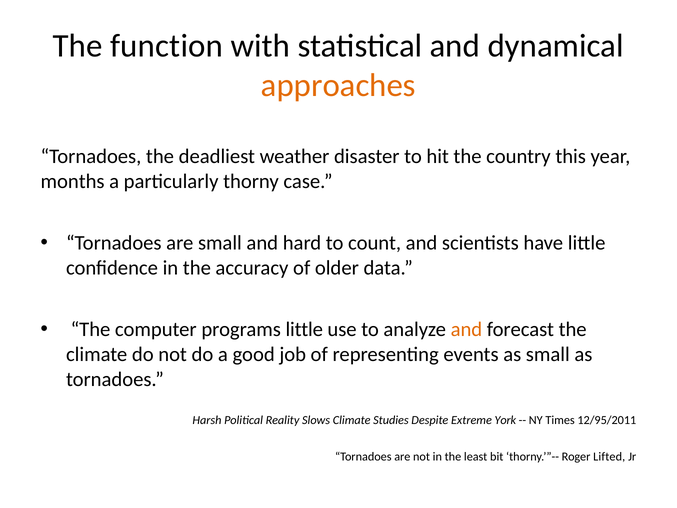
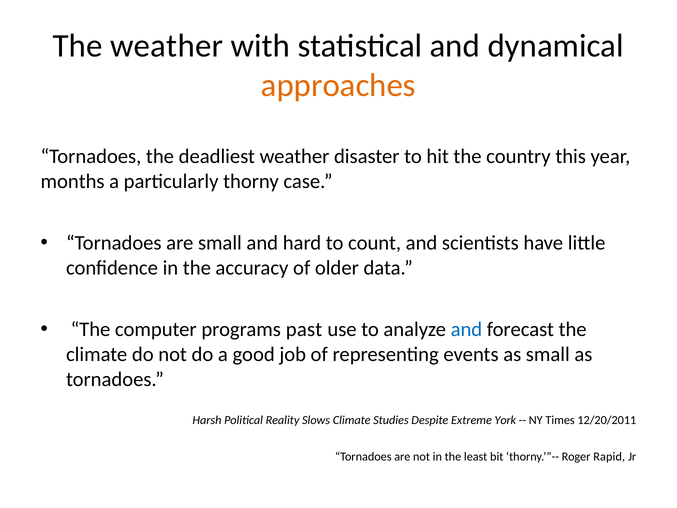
The function: function -> weather (167, 46)
programs little: little -> past (304, 329)
and colour: orange -> blue (466, 329)
12/95/2011: 12/95/2011 -> 12/20/2011 (607, 420)
Lifted: Lifted -> Rapid (609, 457)
